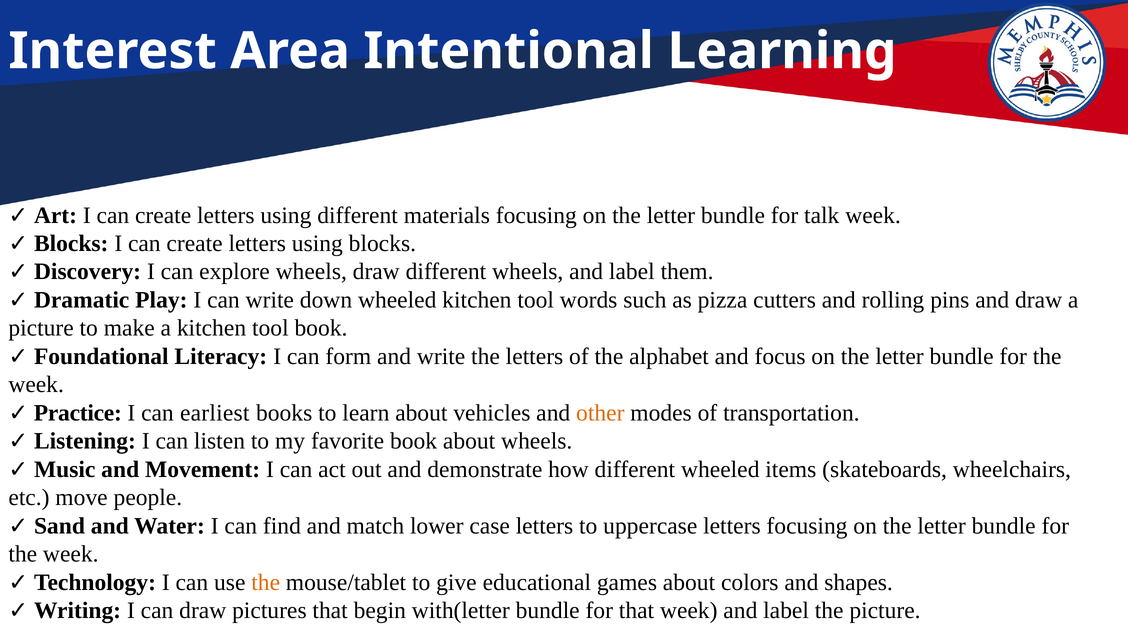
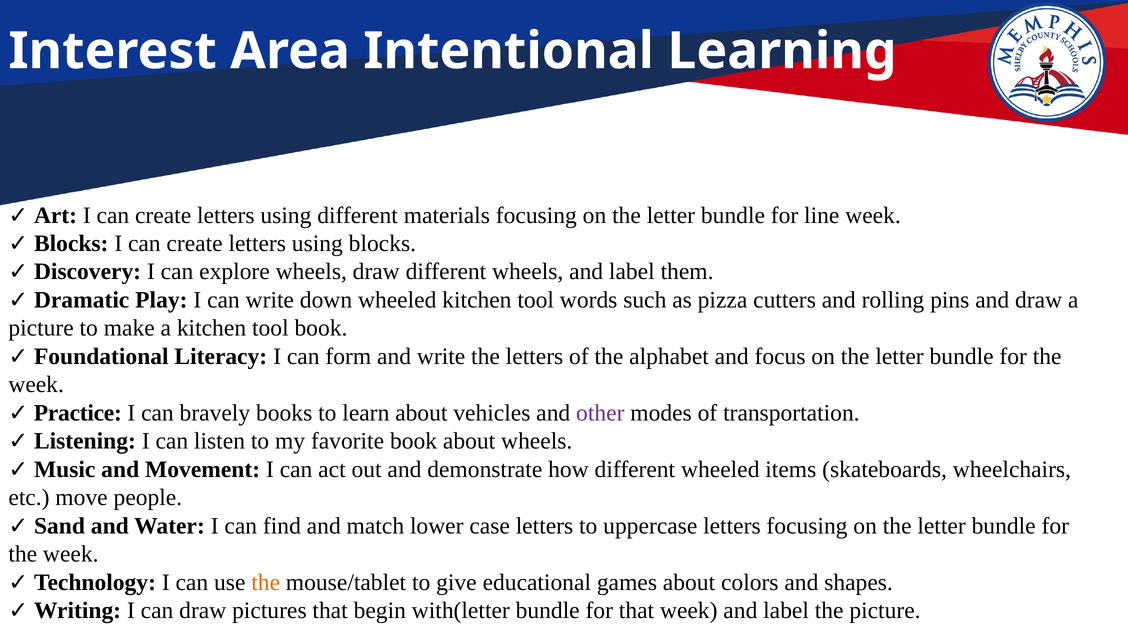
talk: talk -> line (822, 215)
earliest: earliest -> bravely (215, 413)
other colour: orange -> purple (600, 413)
